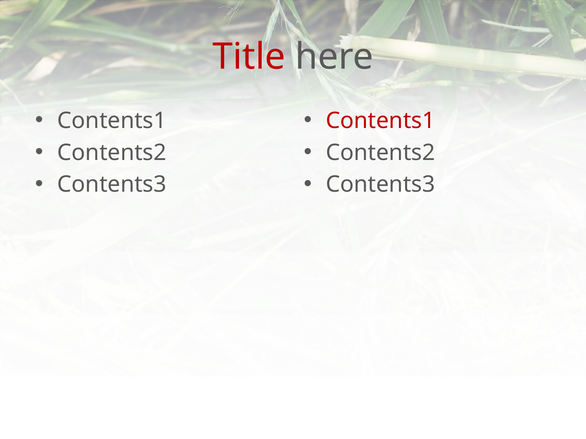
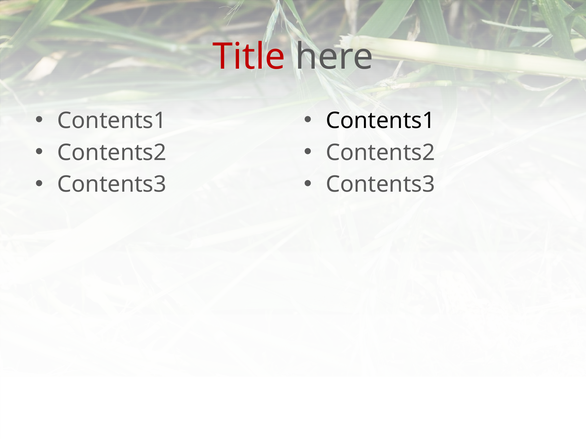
Contents1 colour: red -> black (380, 121)
